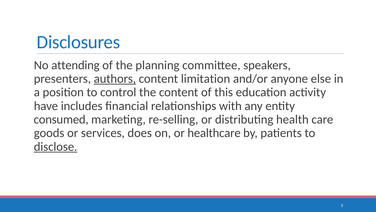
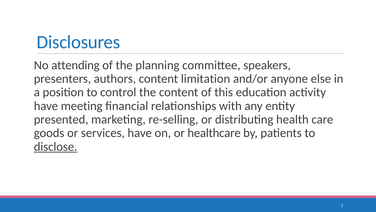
authors underline: present -> none (115, 79)
includes: includes -> meeting (82, 106)
consumed: consumed -> presented (61, 119)
services does: does -> have (140, 133)
